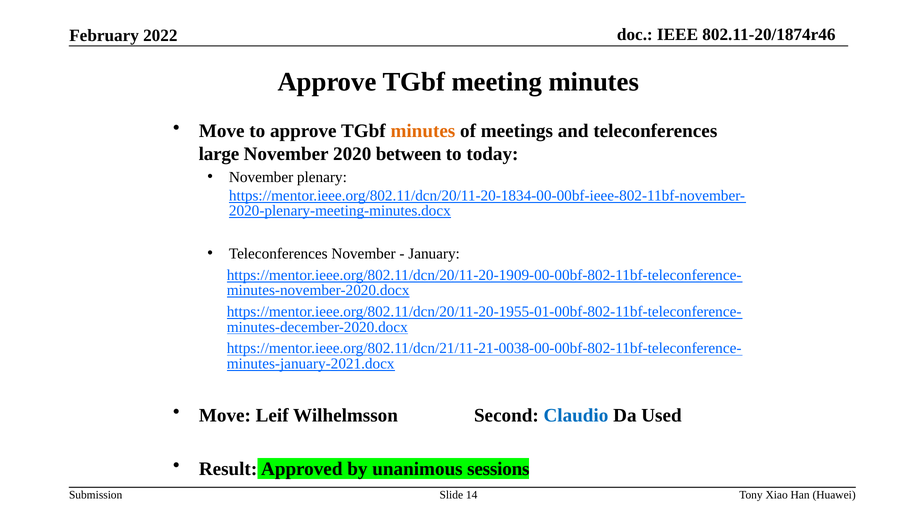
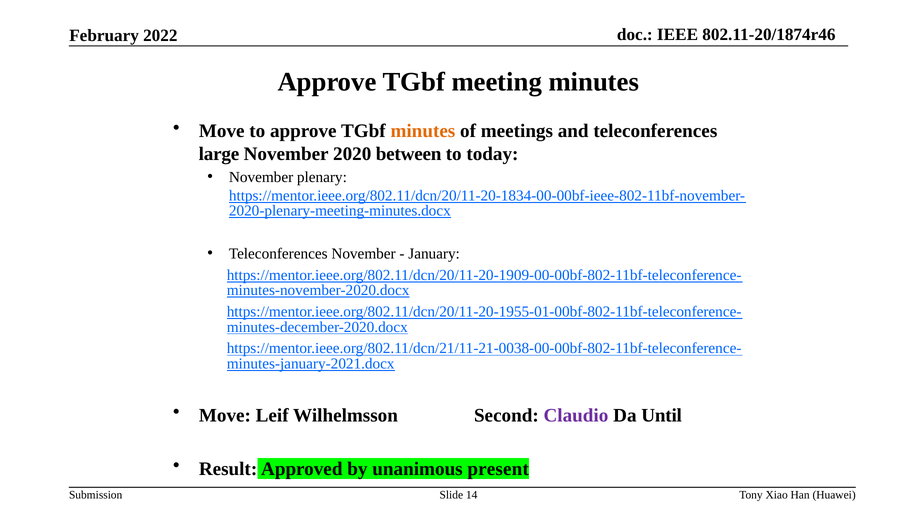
Claudio colour: blue -> purple (576, 415)
Used: Used -> Until (662, 415)
sessions: sessions -> present (498, 469)
